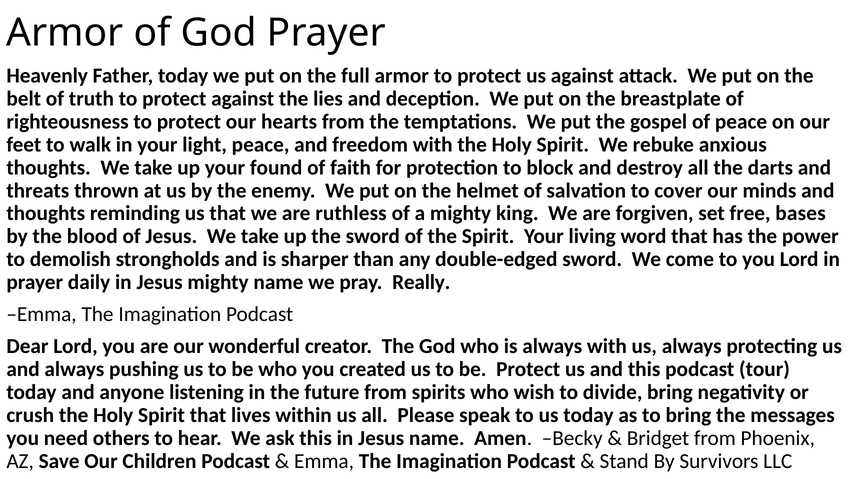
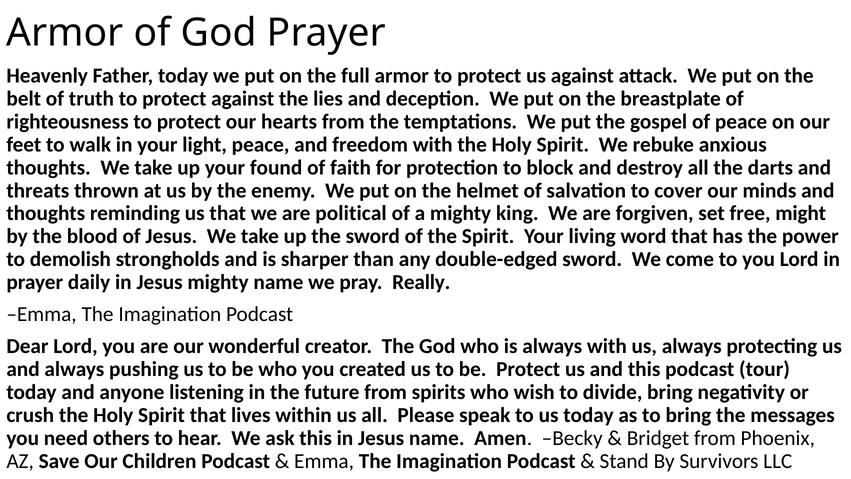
ruthless: ruthless -> political (351, 213)
bases: bases -> might (801, 213)
